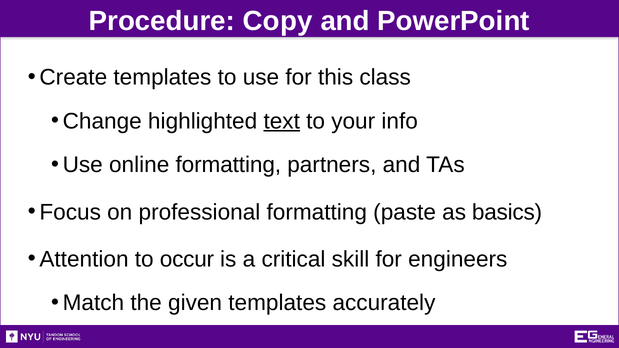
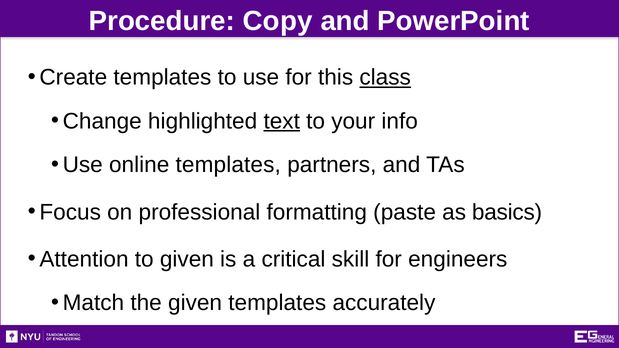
class underline: none -> present (385, 77)
online formatting: formatting -> templates (228, 165)
to occur: occur -> given (187, 259)
